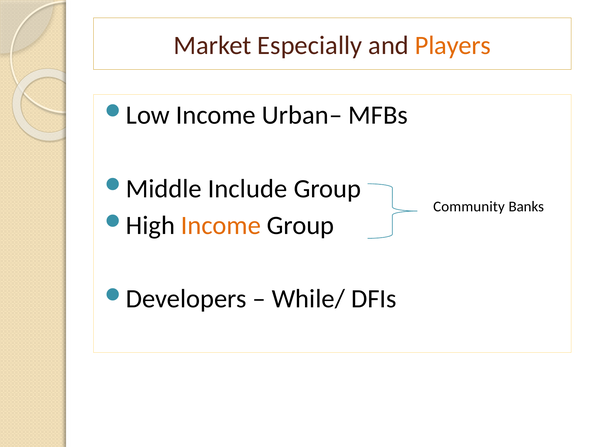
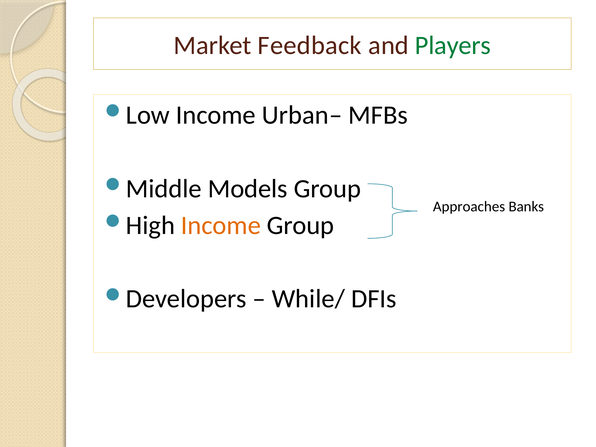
Especially: Especially -> Feedback (310, 46)
Players colour: orange -> green (453, 46)
Include: Include -> Models (248, 189)
Community: Community -> Approaches (469, 207)
